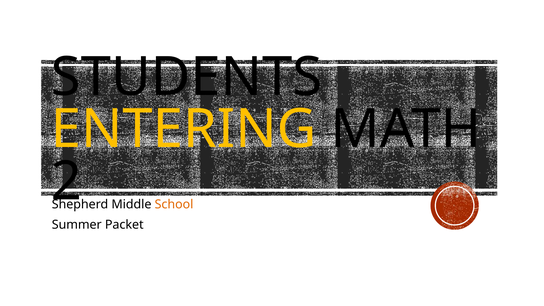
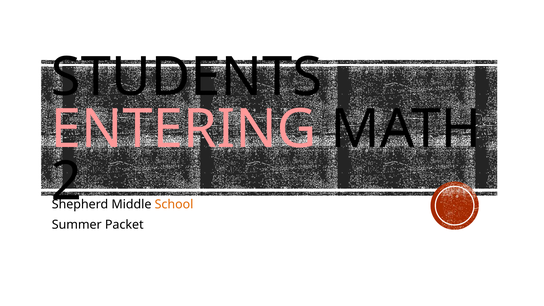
ENTERING colour: yellow -> pink (184, 129)
